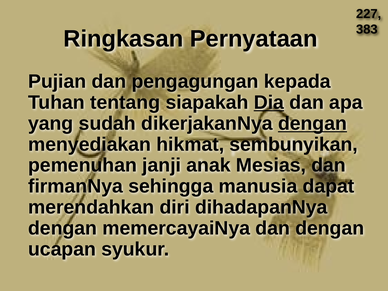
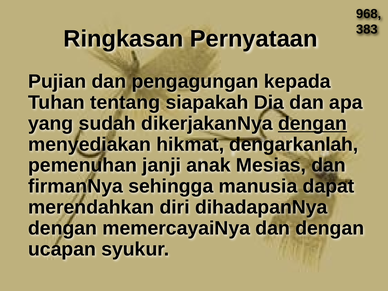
227: 227 -> 968 (369, 14)
Dia underline: present -> none (269, 102)
sembunyikan: sembunyikan -> dengarkanlah (294, 144)
